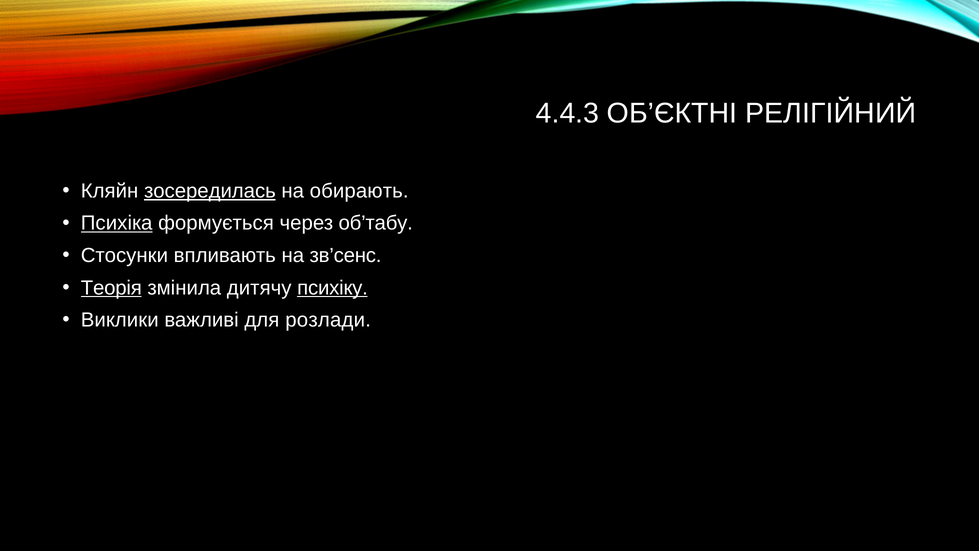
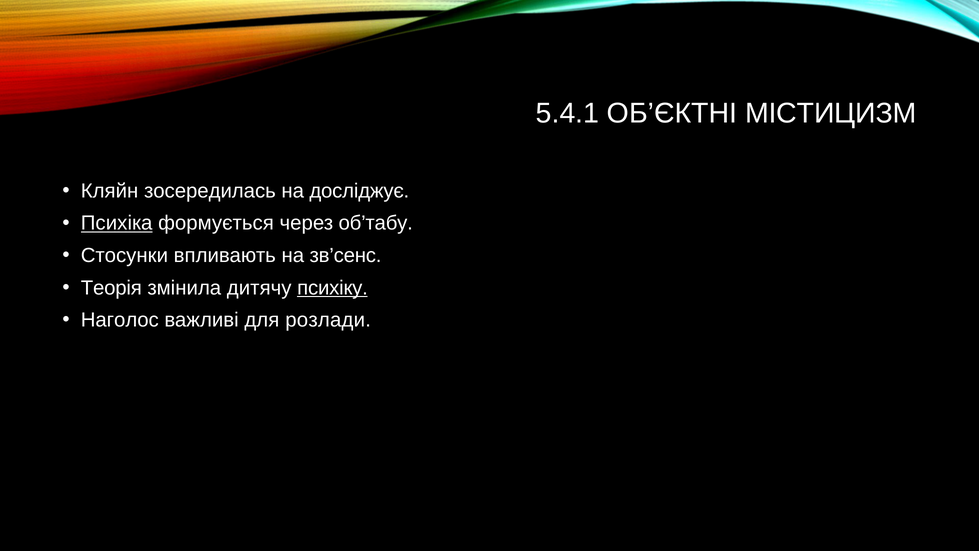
4.4.3: 4.4.3 -> 5.4.1 (568, 113)
РЕЛІГІЙНИЙ: РЕЛІГІЙНИЙ -> МІСТИЦИЗМ (831, 113)
зосередилась underline: present -> none (210, 191)
обирають: обирають -> досліджує (359, 191)
Теорія underline: present -> none (111, 288)
Виклики: Виклики -> Наголос (120, 320)
